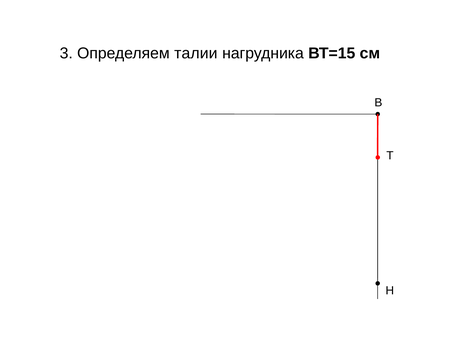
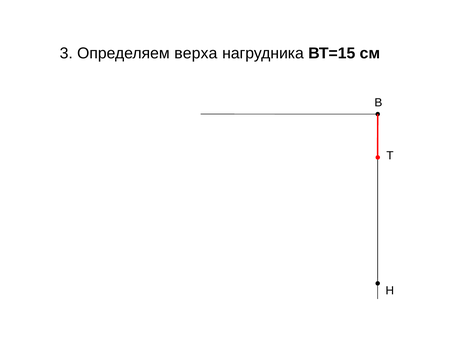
талии: талии -> верха (196, 53)
